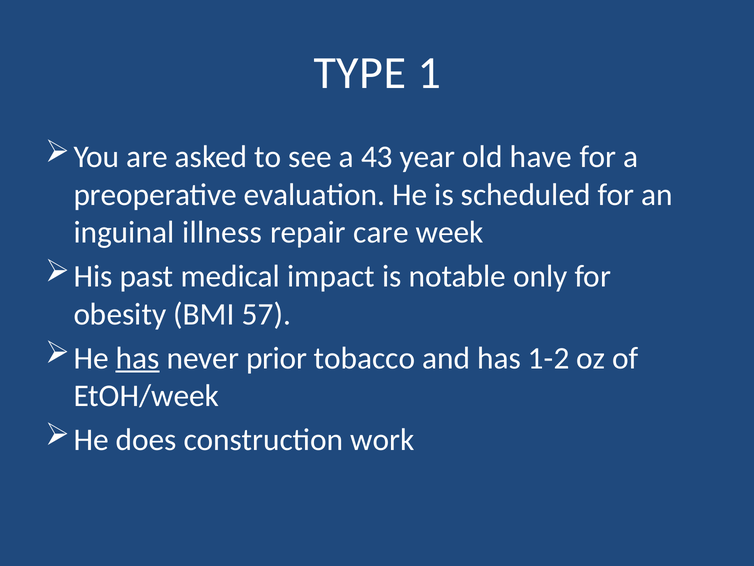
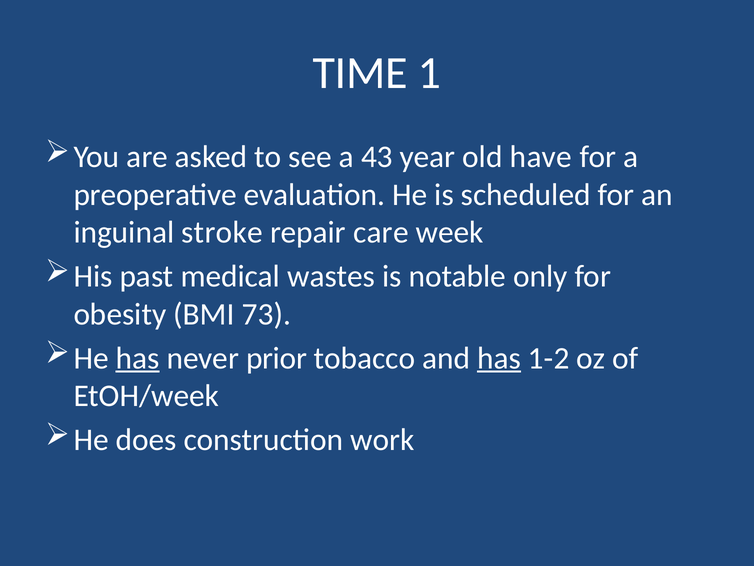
TYPE: TYPE -> TIME (360, 73)
illness: illness -> stroke (222, 232)
impact: impact -> wastes (331, 276)
57: 57 -> 73 (266, 314)
has underline: none -> present (499, 358)
